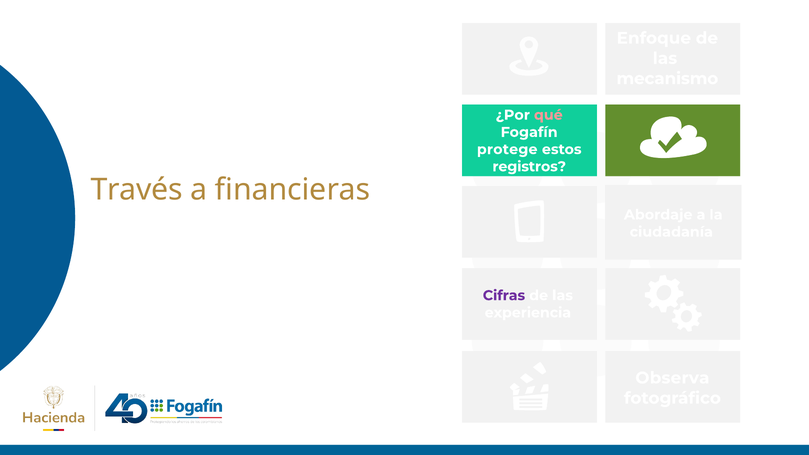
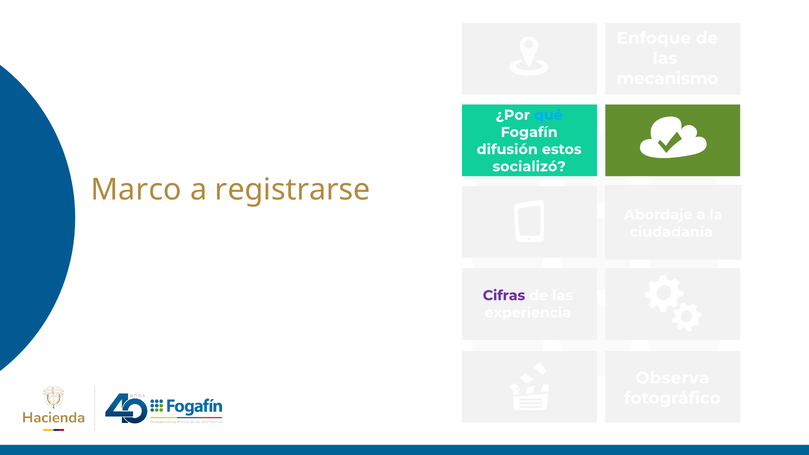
qué colour: pink -> light blue (548, 115)
protege: protege -> difusión (507, 149)
registros: registros -> socializó (529, 167)
Través: Través -> Marco (136, 190)
financieras: financieras -> registrarse (293, 190)
